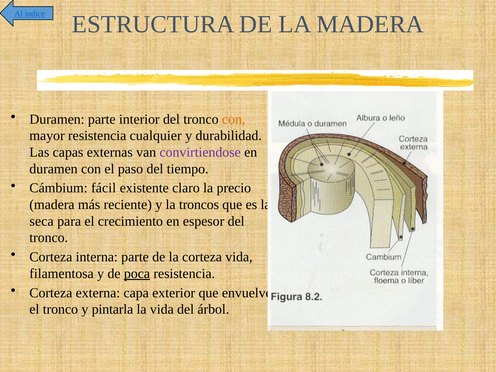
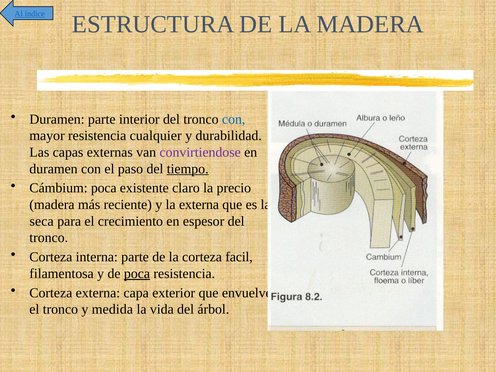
con colour: orange -> blue (234, 119)
tiempo underline: none -> present (188, 169)
Cámbium fácil: fácil -> poca (104, 188)
la troncos: troncos -> externa (199, 205)
corteza vida: vida -> facil (239, 257)
pintarla: pintarla -> medida (112, 309)
